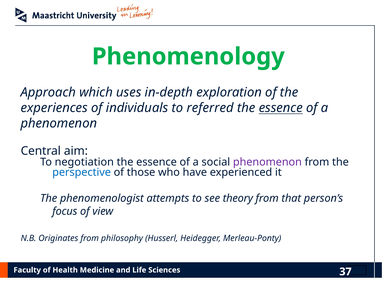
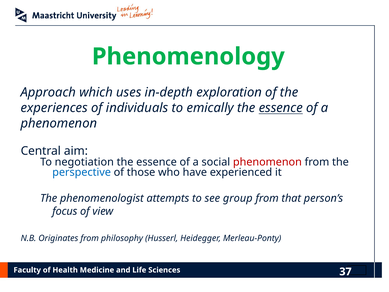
referred: referred -> emically (210, 108)
phenomenon colour: purple -> red (267, 162)
theory: theory -> group (238, 198)
